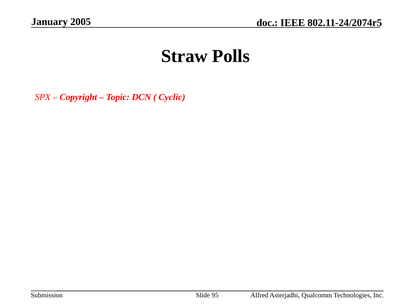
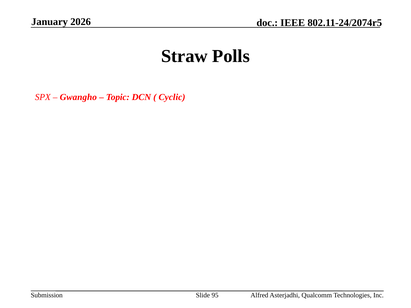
2005: 2005 -> 2026 (81, 22)
Copyright: Copyright -> Gwangho (78, 97)
